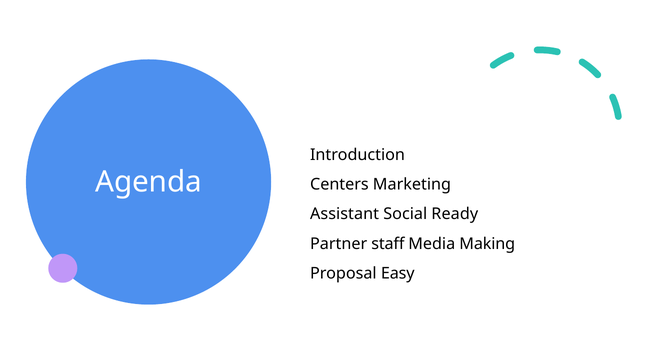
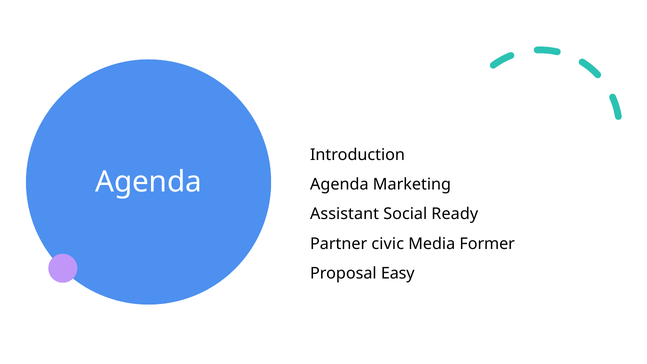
Centers: Centers -> Agenda (339, 184)
staff: staff -> civic (388, 244)
Making: Making -> Former (487, 244)
